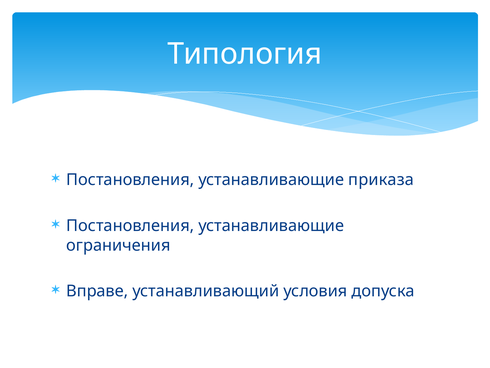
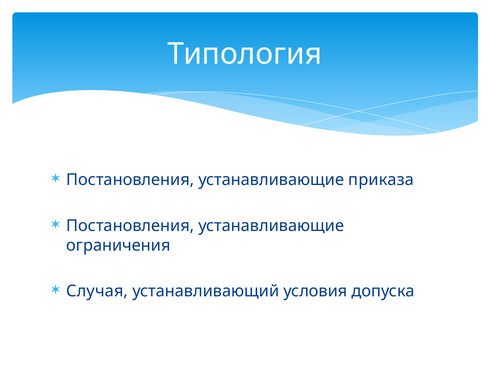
Вправе: Вправе -> Случая (97, 291)
